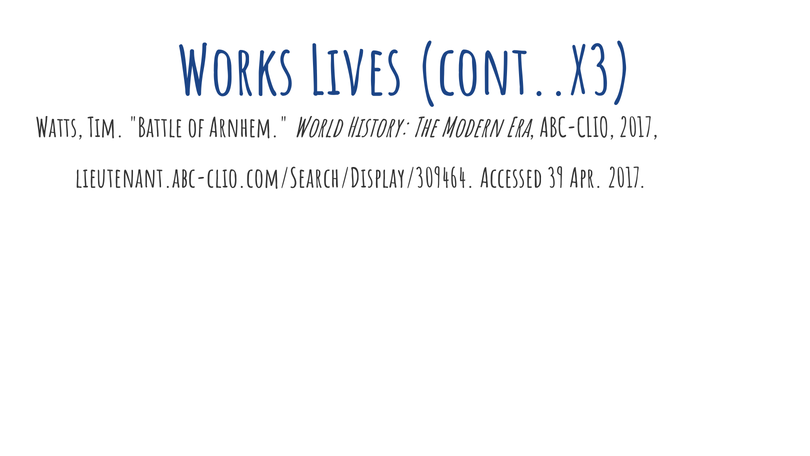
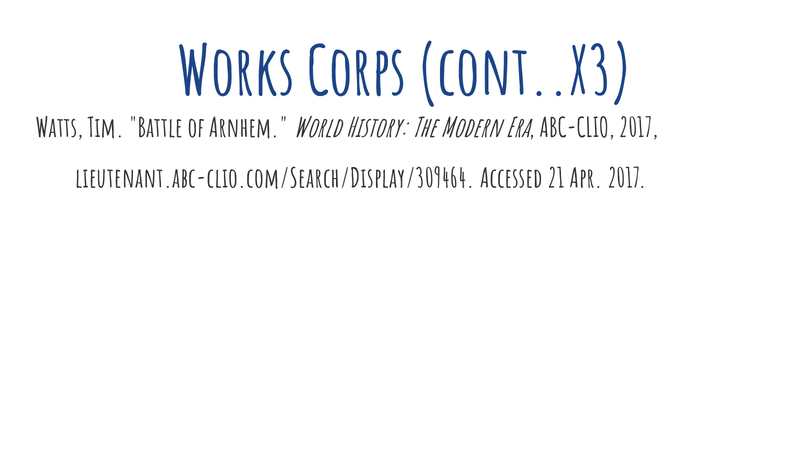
Lives: Lives -> Corps (357, 73)
39: 39 -> 21 (556, 179)
